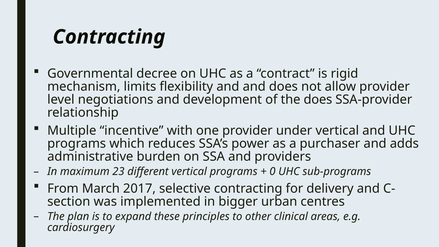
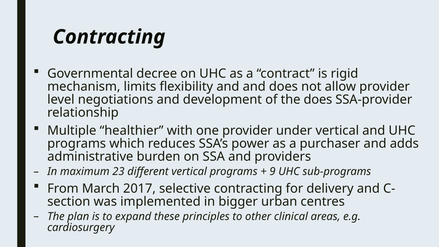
incentive: incentive -> healthier (132, 130)
0: 0 -> 9 (272, 171)
